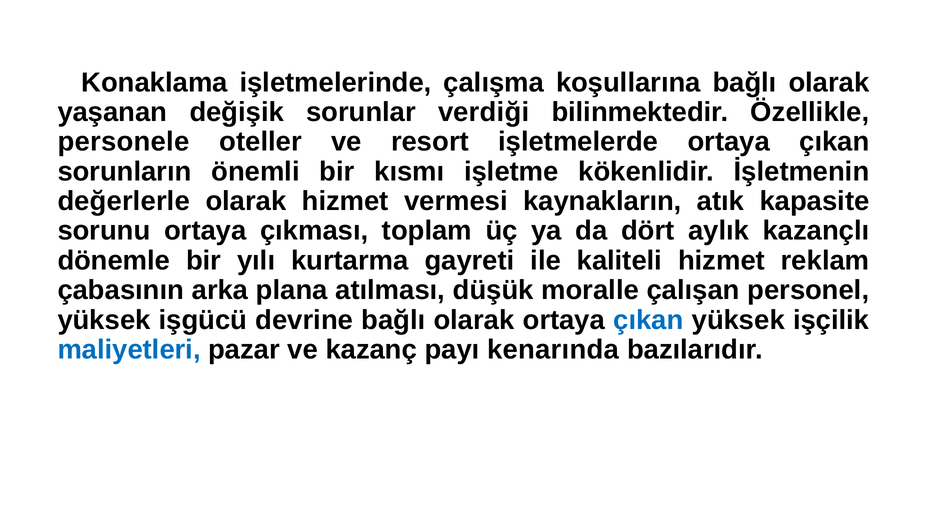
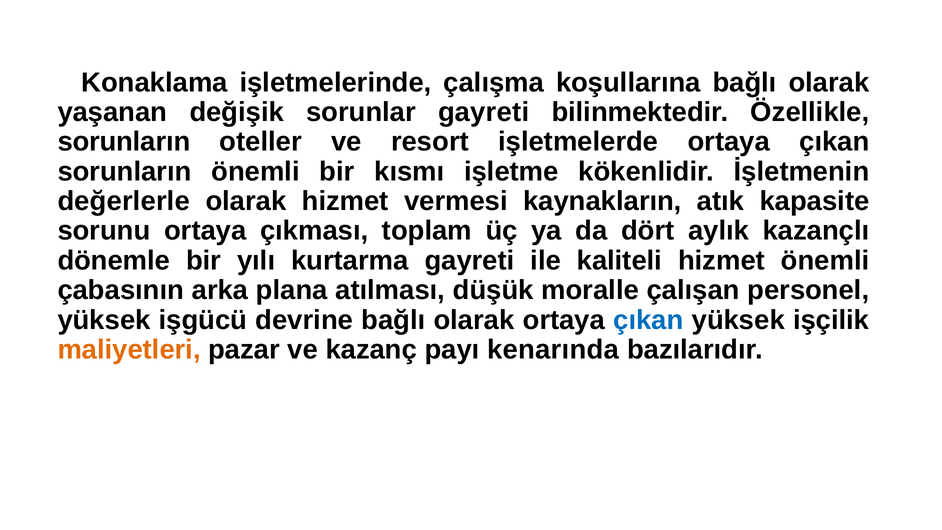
sorunlar verdiği: verdiği -> gayreti (484, 112)
personele: personele -> sorunların (124, 142)
hizmet reklam: reklam -> önemli (825, 261)
maliyetleri colour: blue -> orange (129, 350)
